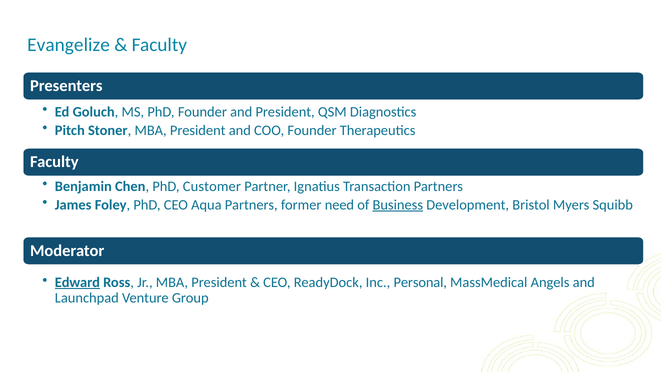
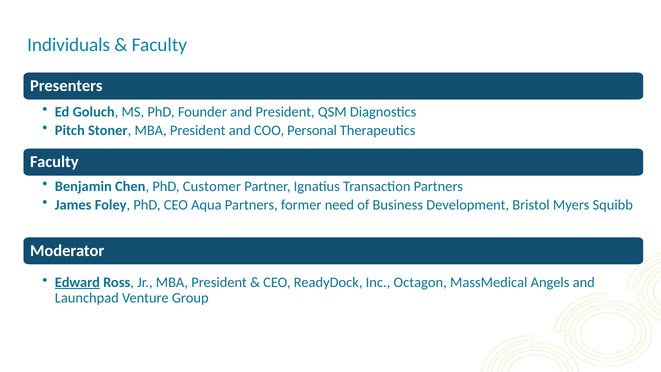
Evangelize: Evangelize -> Individuals (69, 45)
COO Founder: Founder -> Personal (312, 130)
Business underline: present -> none (398, 205)
Personal: Personal -> Octagon (420, 282)
